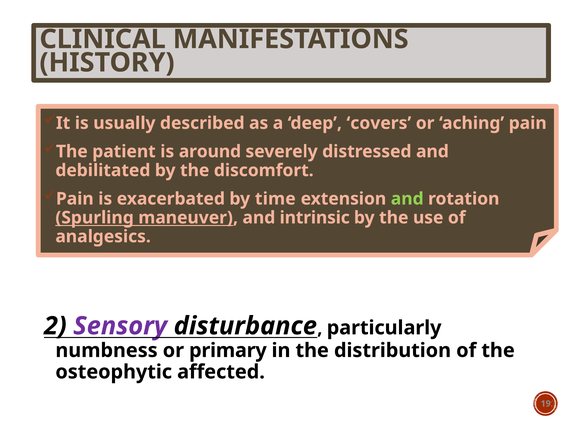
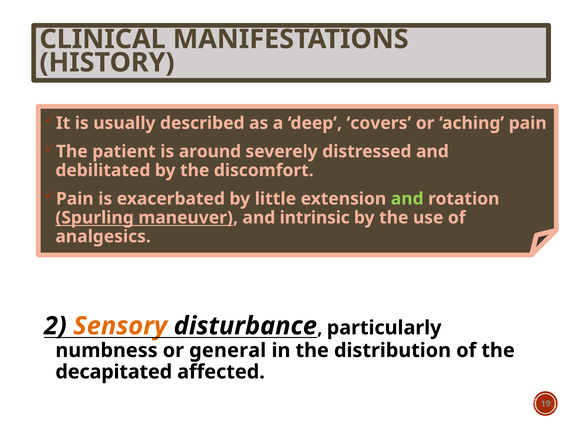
time: time -> little (275, 199)
Sensory colour: purple -> orange (120, 326)
primary: primary -> general (228, 350)
osteophytic: osteophytic -> decapitated (114, 372)
